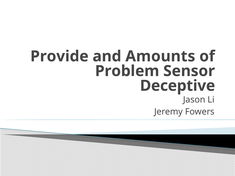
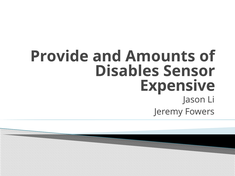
Problem: Problem -> Disables (127, 71)
Deceptive: Deceptive -> Expensive (178, 86)
